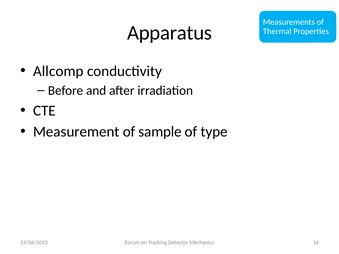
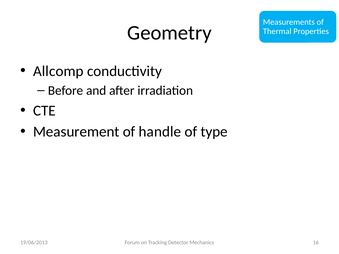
Apparatus: Apparatus -> Geometry (169, 33)
sample: sample -> handle (160, 132)
